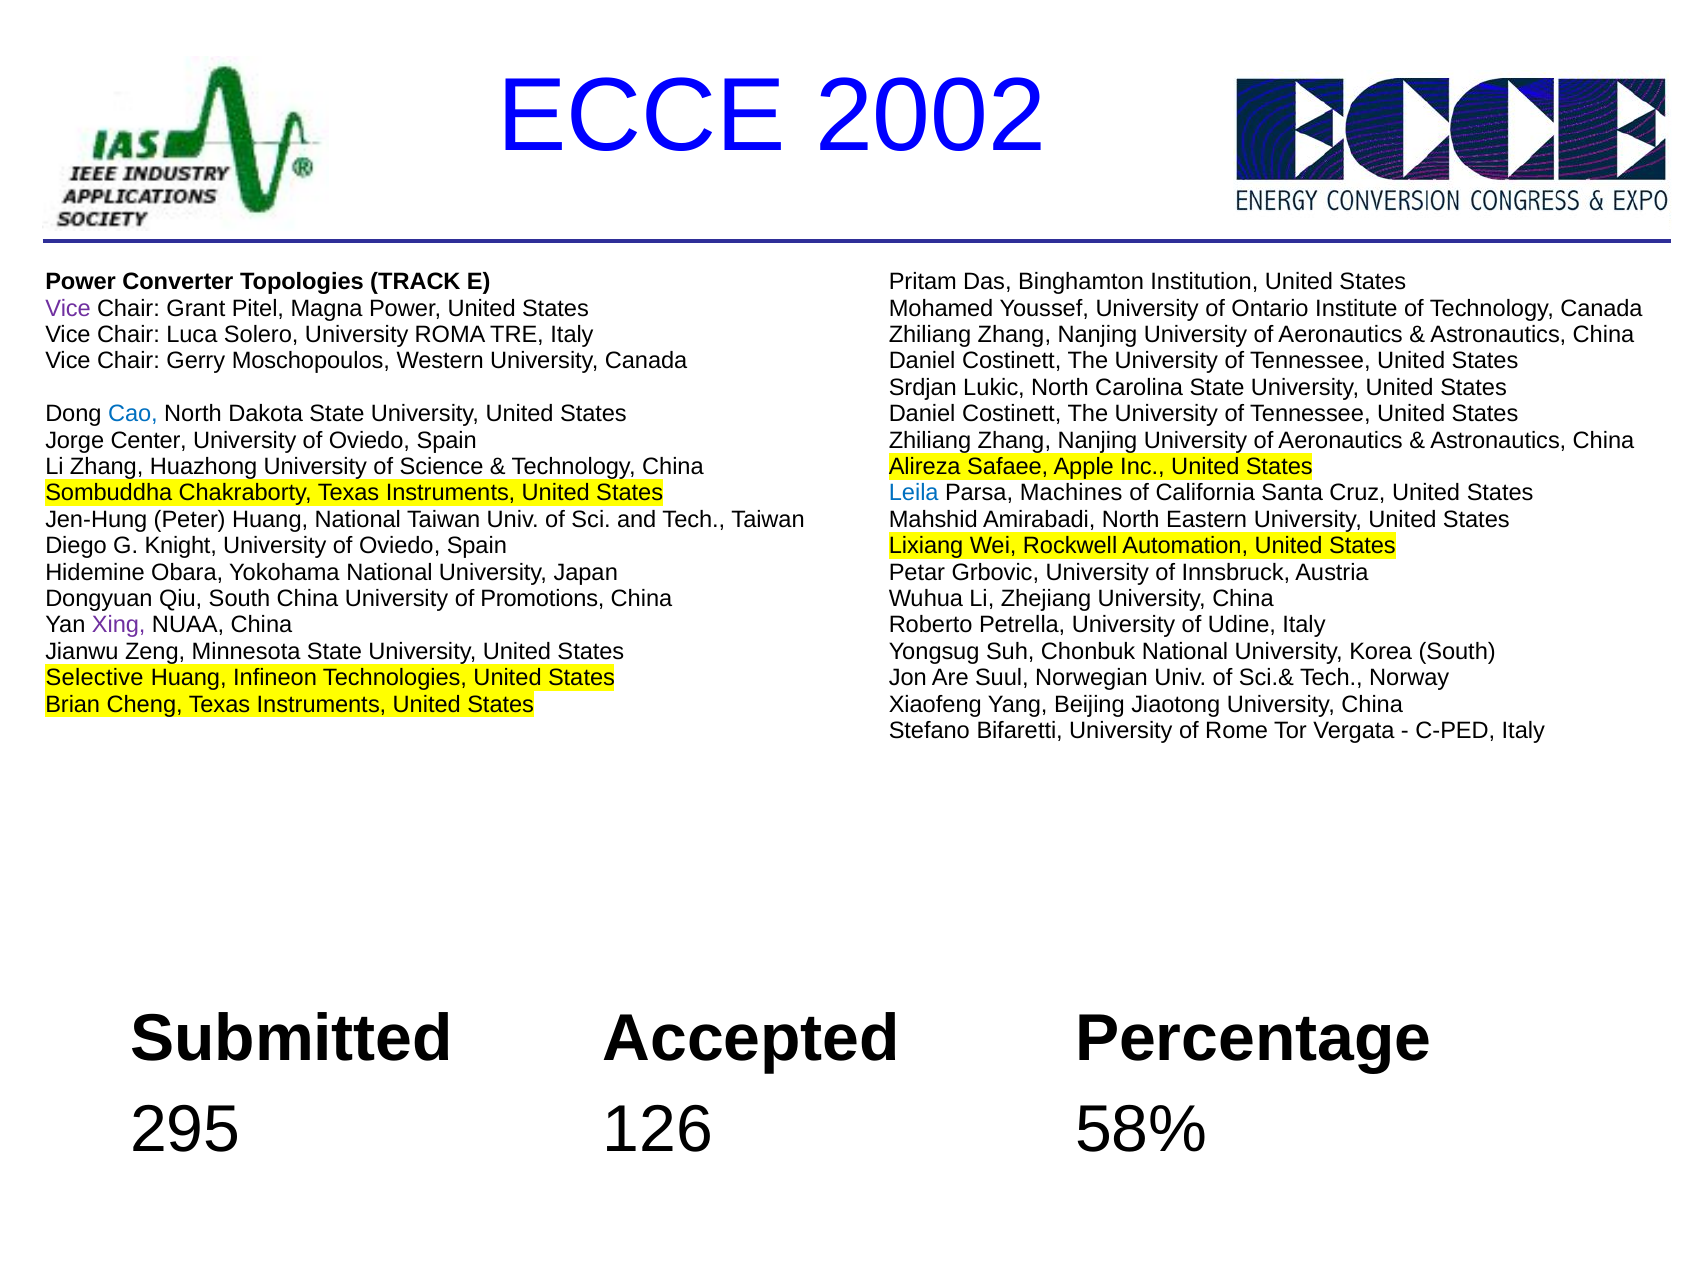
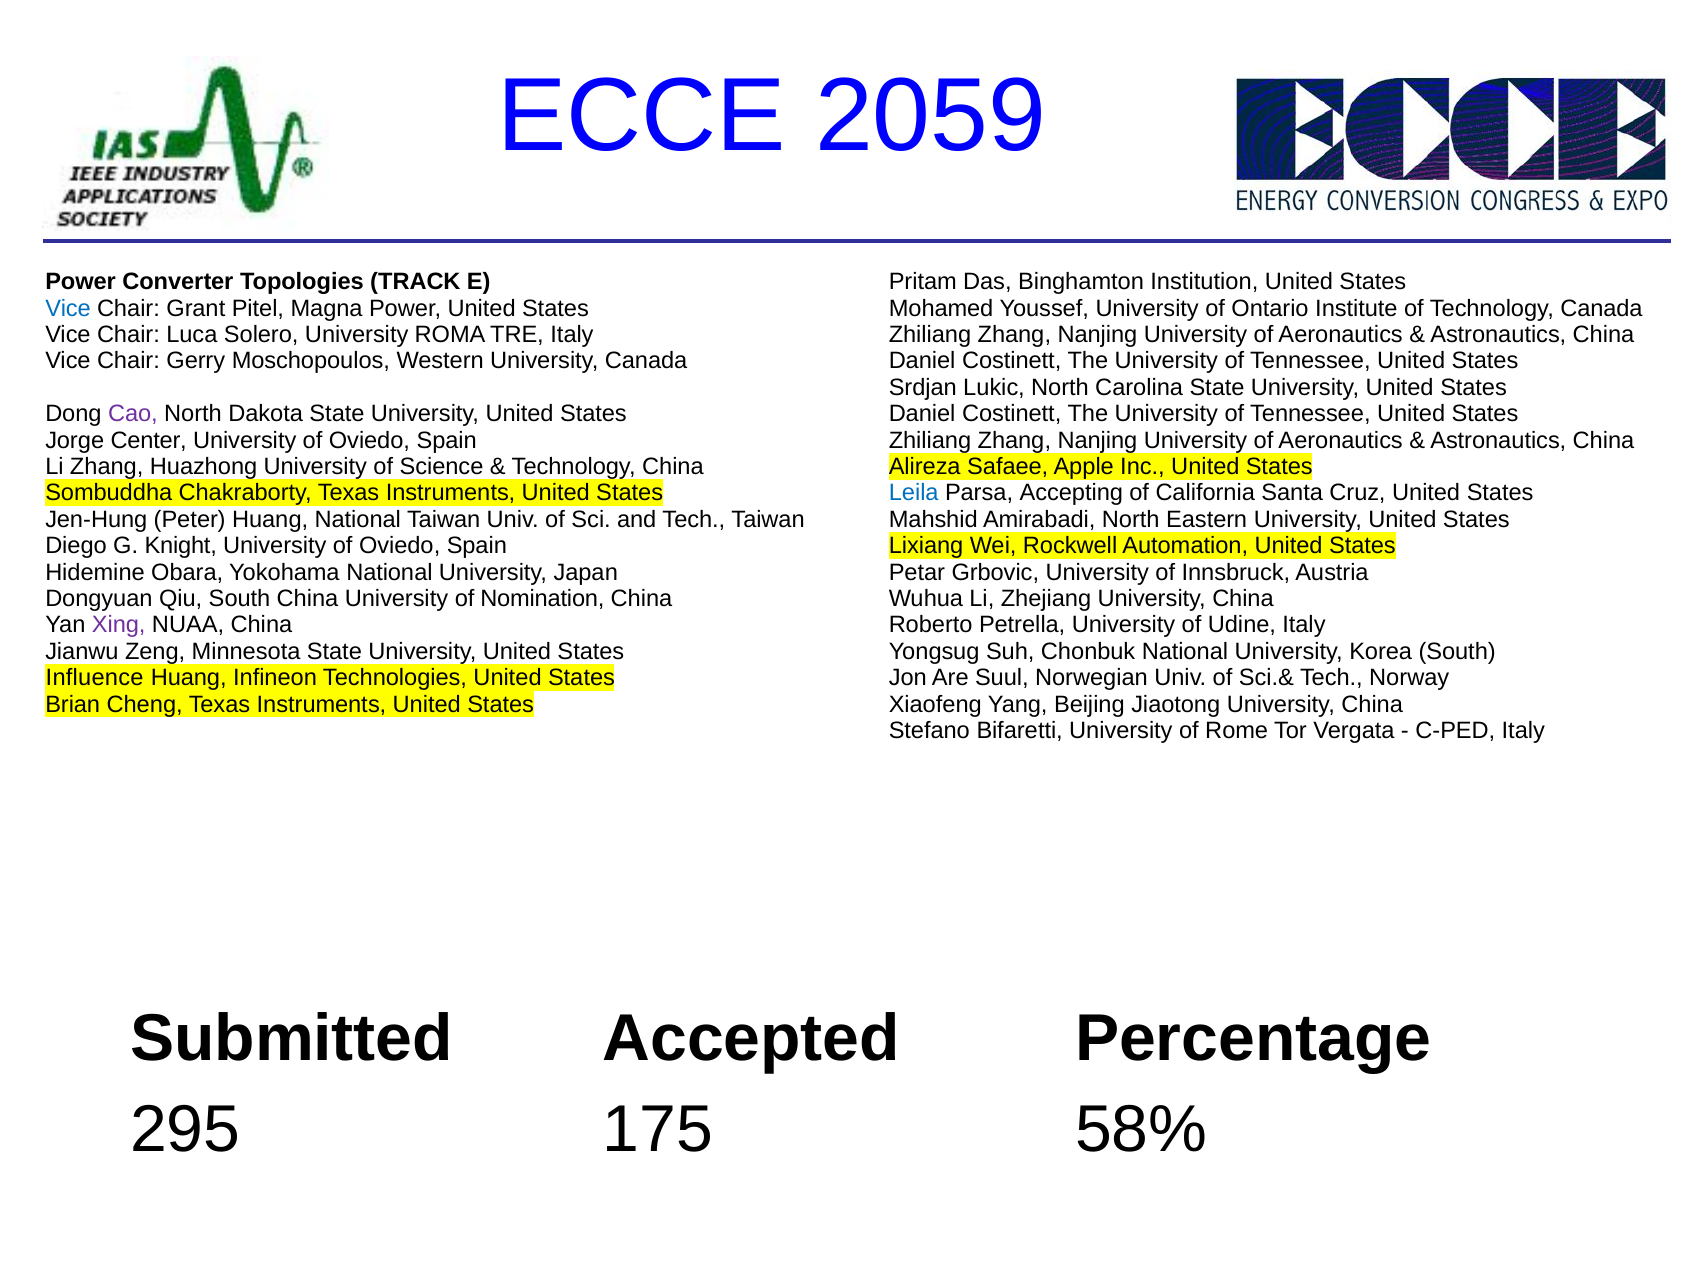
2002: 2002 -> 2059 (931, 116)
Vice colour: purple -> blue (68, 308)
Cao colour: blue -> purple (133, 414)
Machines: Machines -> Accepting (1071, 493)
Promotions: Promotions -> Nomination (542, 599)
Selective: Selective -> Influence (95, 678)
126: 126 -> 175 (658, 1130)
